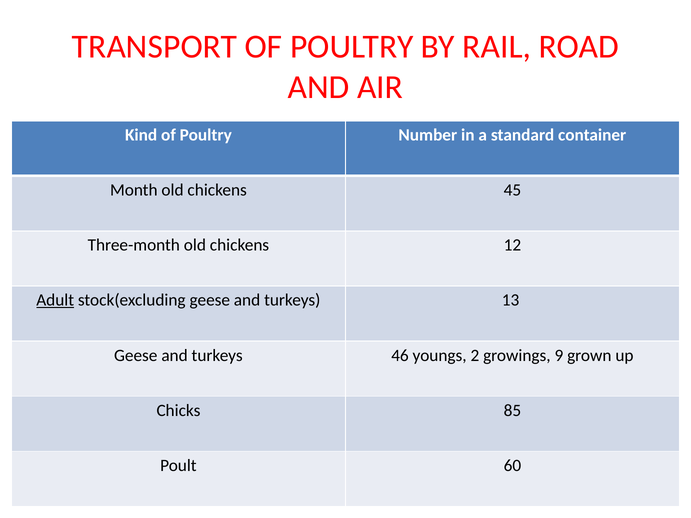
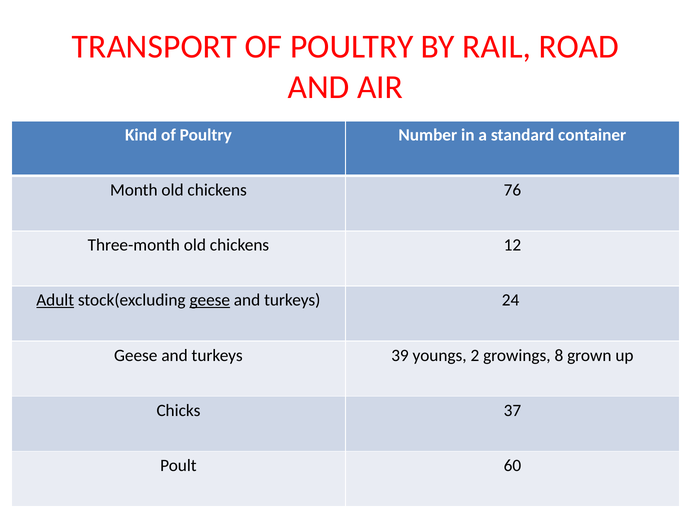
45: 45 -> 76 (512, 190)
geese underline: none -> present (210, 300)
13: 13 -> 24 (511, 300)
46: 46 -> 39 (400, 355)
9: 9 -> 8 (559, 355)
85: 85 -> 37 (512, 411)
